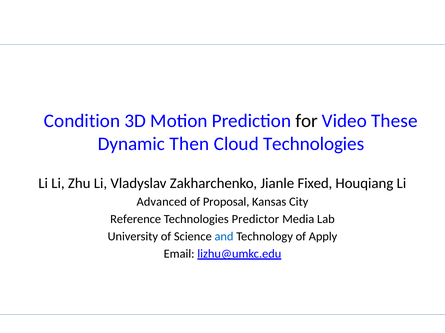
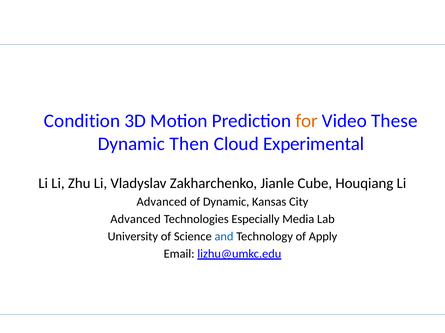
for colour: black -> orange (307, 121)
Cloud Technologies: Technologies -> Experimental (314, 144)
Fixed: Fixed -> Cube (315, 184)
of Proposal: Proposal -> Dynamic (226, 202)
Reference: Reference -> Advanced (136, 220)
Predictor: Predictor -> Especially (256, 220)
